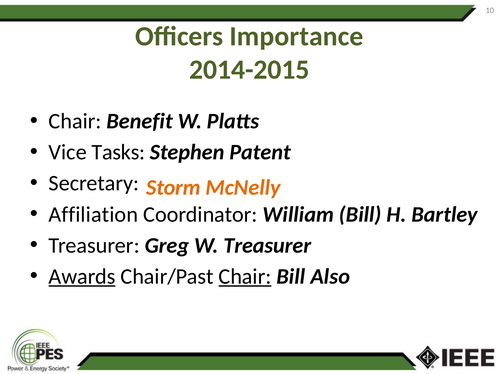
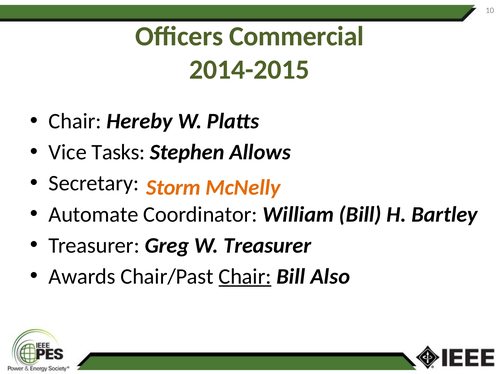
Importance: Importance -> Commercial (297, 36)
Benefit: Benefit -> Hereby (140, 121)
Patent: Patent -> Allows (260, 152)
Affiliation: Affiliation -> Automate (94, 215)
Awards underline: present -> none (82, 277)
